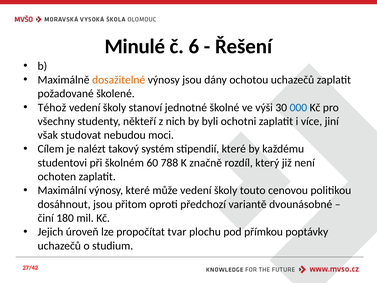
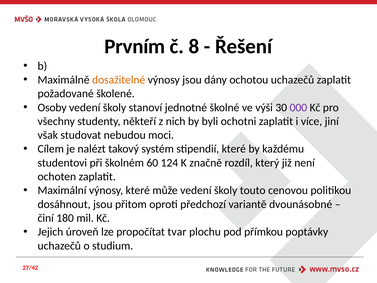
Minulé: Minulé -> Prvním (135, 46)
6: 6 -> 8 (194, 46)
Téhož: Téhož -> Osoby (52, 107)
000 colour: blue -> purple (298, 107)
788: 788 -> 124 (169, 163)
